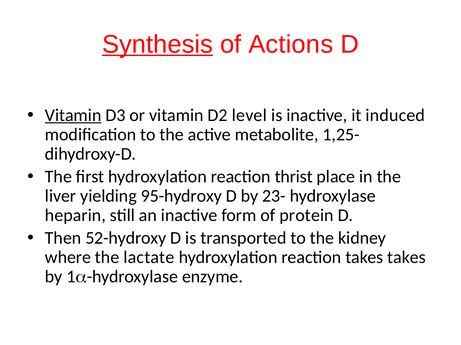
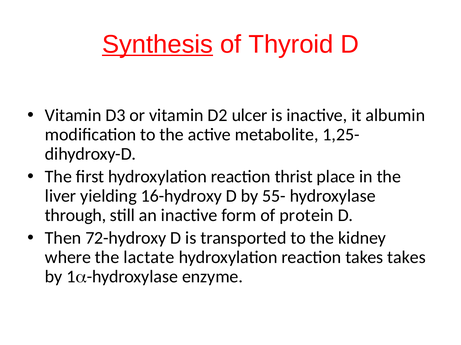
Actions: Actions -> Thyroid (291, 44)
Vitamin underline: present -> none (73, 115)
level: level -> ulcer (250, 115)
induced: induced -> albumin (395, 115)
95-hydroxy: 95-hydroxy -> 16-hydroxy (181, 196)
23-: 23- -> 55- (274, 196)
heparin: heparin -> through (76, 216)
52-hydroxy: 52-hydroxy -> 72-hydroxy (126, 239)
